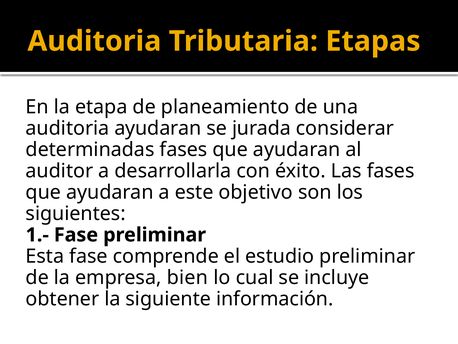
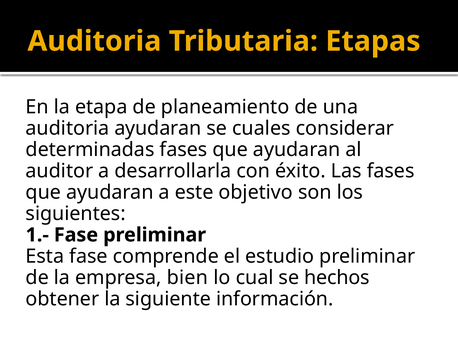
jurada: jurada -> cuales (261, 128)
incluye: incluye -> hechos (337, 277)
